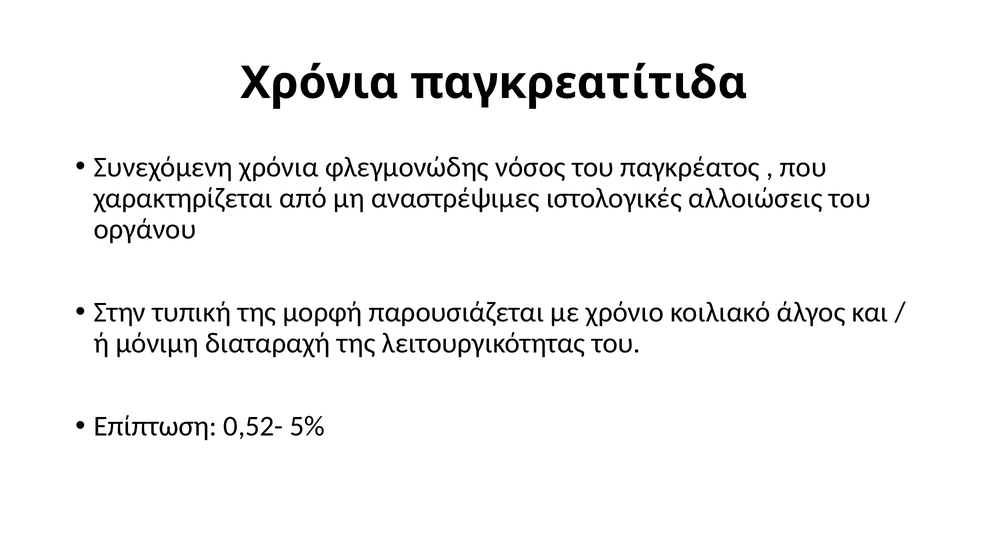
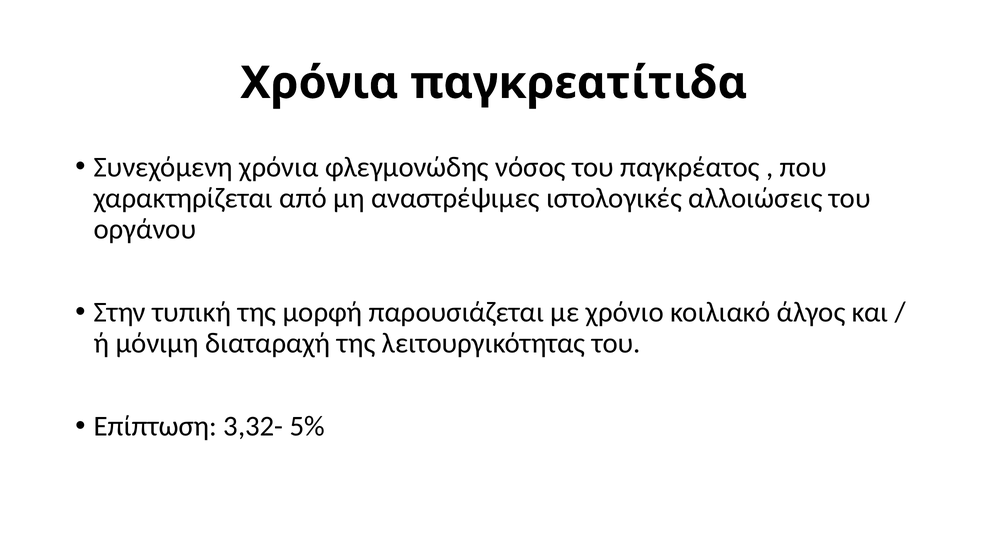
0,52-: 0,52- -> 3,32- (253, 426)
